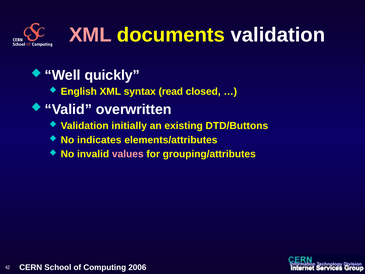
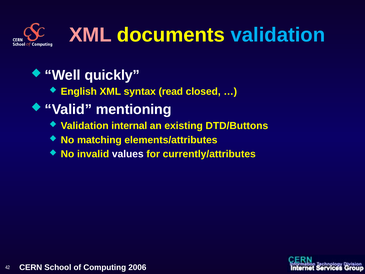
validation colour: white -> light blue (278, 35)
overwritten: overwritten -> mentioning (134, 109)
initially: initially -> internal (129, 126)
indicates: indicates -> matching (99, 140)
values colour: pink -> white (128, 154)
grouping/attributes: grouping/attributes -> currently/attributes (209, 154)
